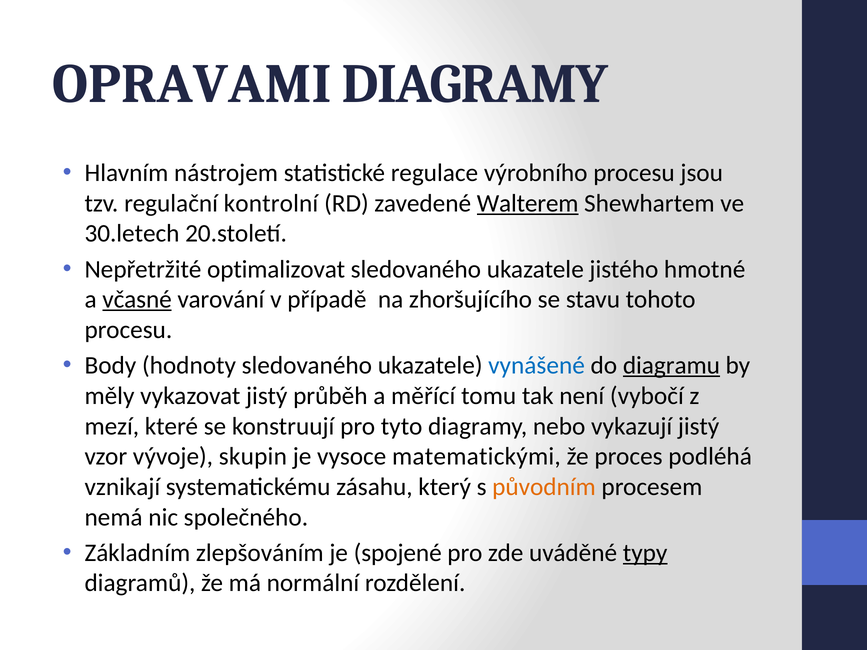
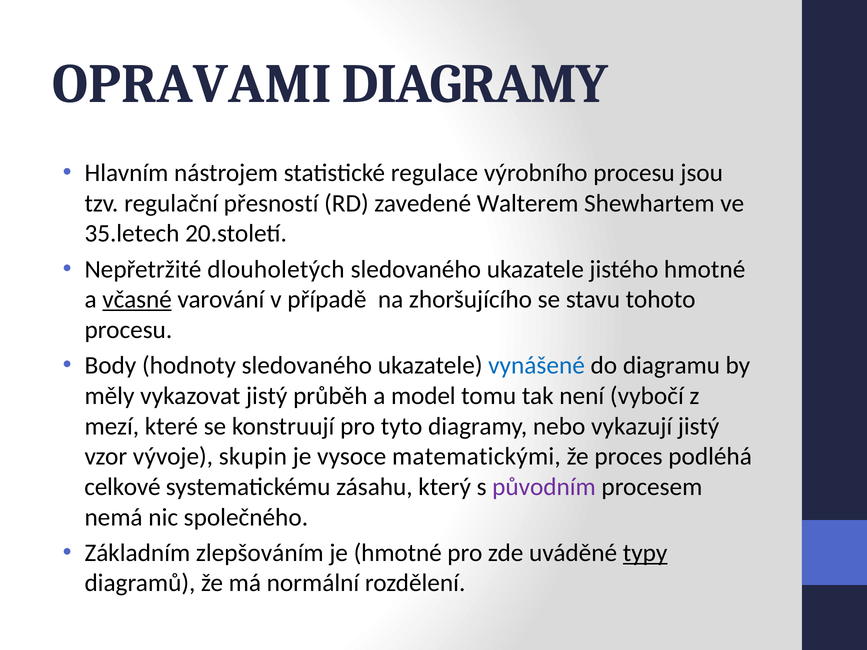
kontrolní: kontrolní -> přesností (271, 203)
Walterem underline: present -> none (528, 203)
30.letech: 30.letech -> 35.letech (132, 234)
optimalizovat: optimalizovat -> dlouholetých (276, 269)
diagramu underline: present -> none (671, 366)
měřící: měřící -> model (423, 396)
vznikají: vznikají -> celkové (123, 487)
původním colour: orange -> purple (544, 487)
je spojené: spojené -> hmotné (398, 553)
